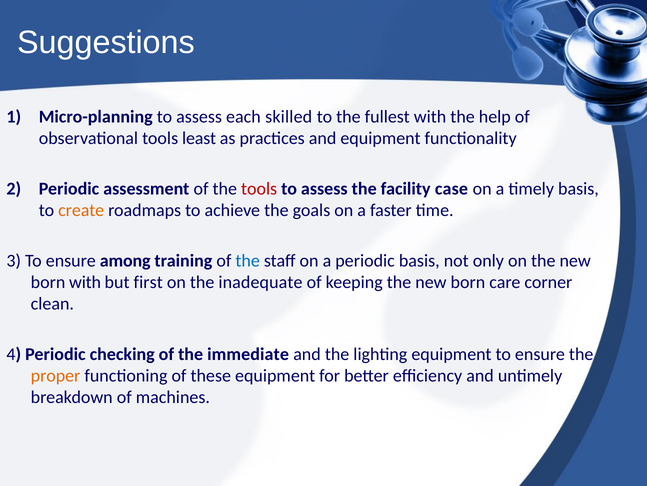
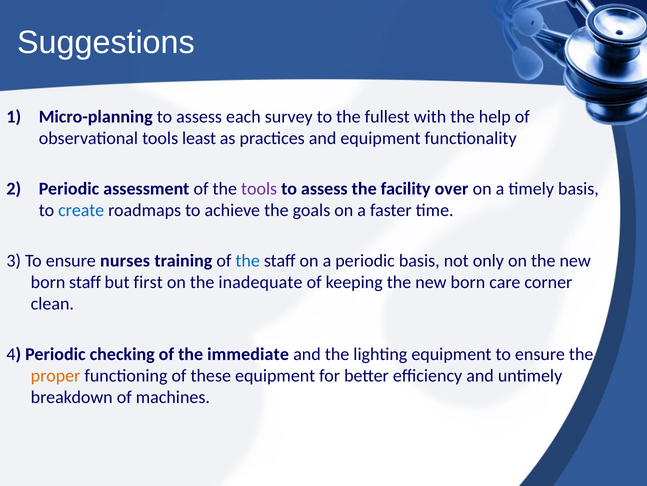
skilled: skilled -> survey (289, 116)
tools colour: red -> purple (259, 188)
case: case -> over (452, 188)
create colour: orange -> blue (81, 210)
among: among -> nurses (125, 260)
born with: with -> staff (85, 282)
